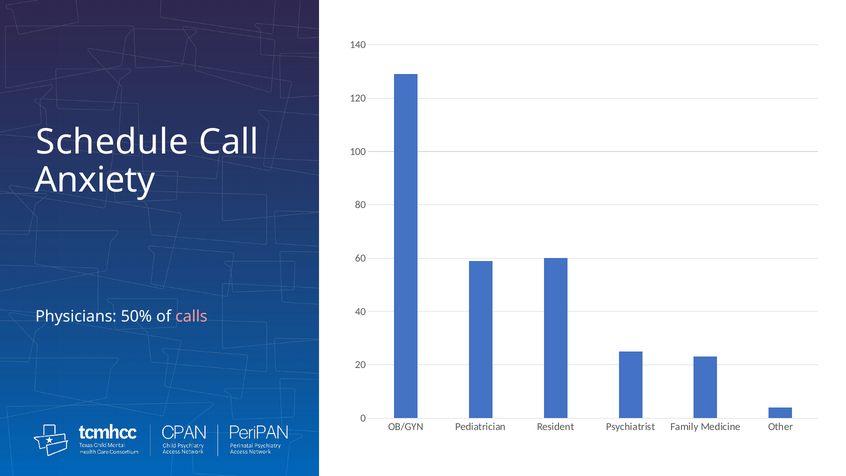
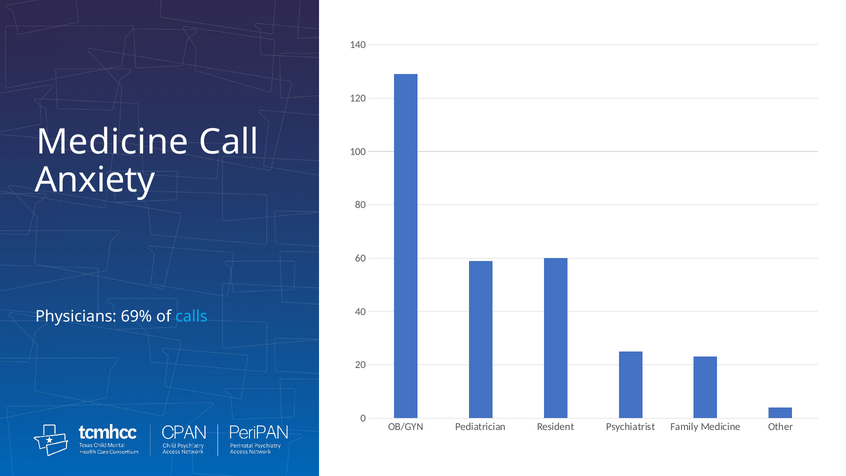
Schedule: Schedule -> Medicine (112, 142)
50%: 50% -> 69% (136, 316)
calls colour: pink -> light blue (191, 316)
